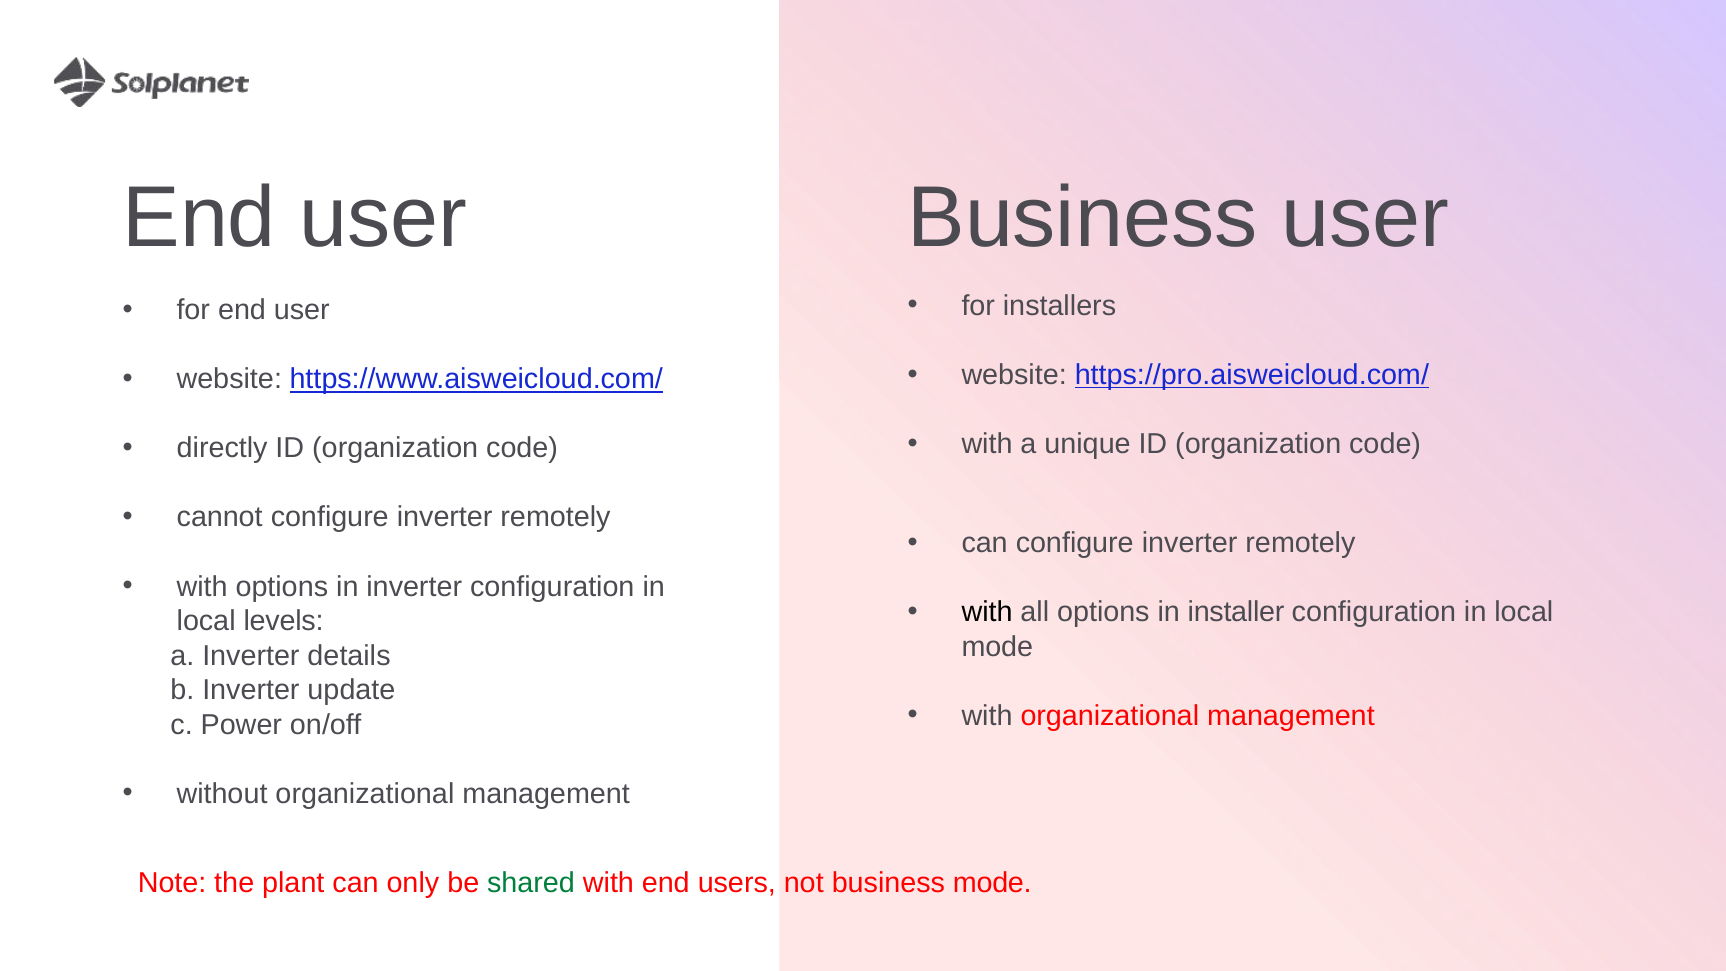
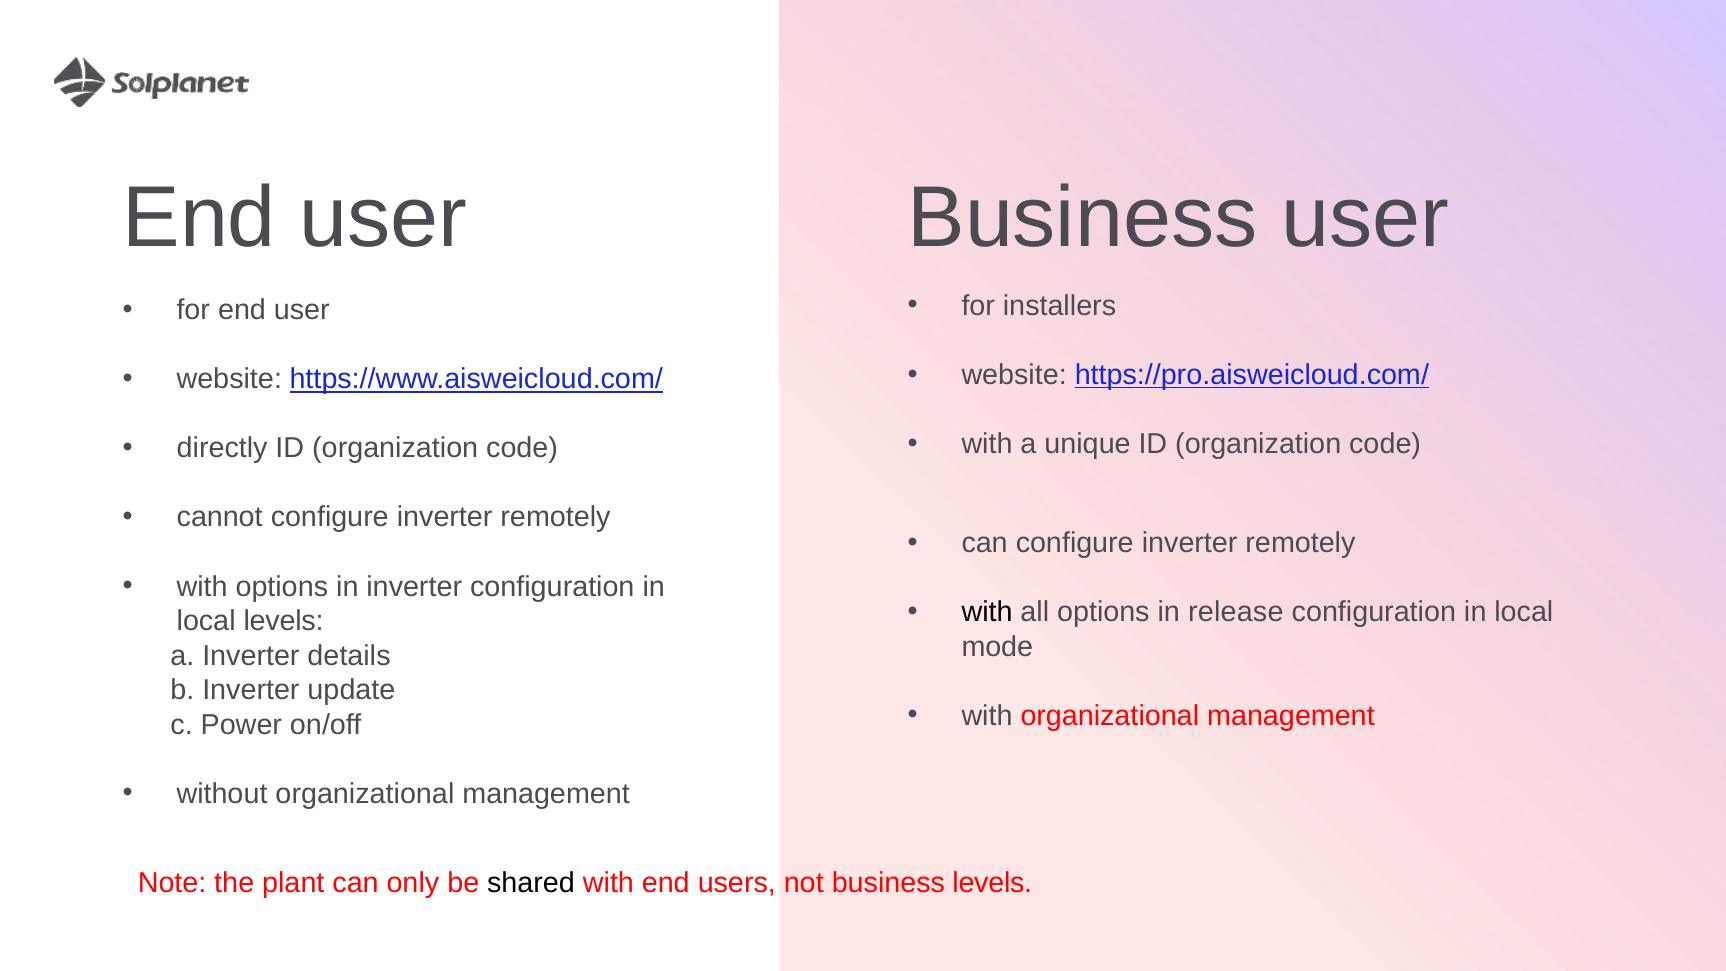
installer: installer -> release (1236, 612)
shared colour: green -> black (531, 882)
business mode: mode -> levels (992, 882)
